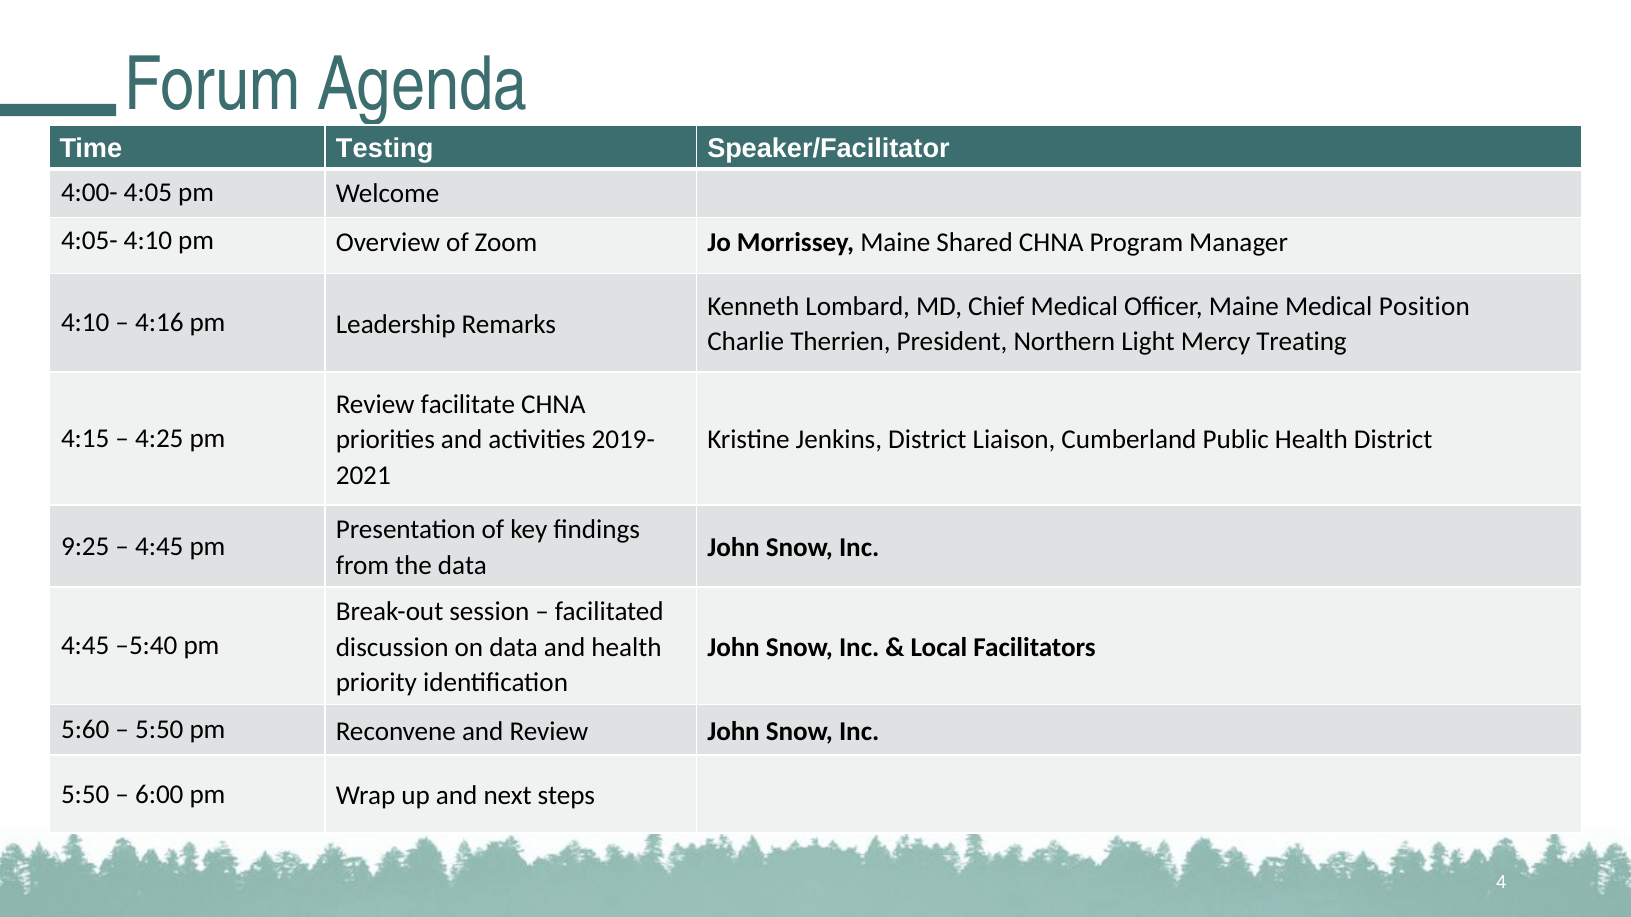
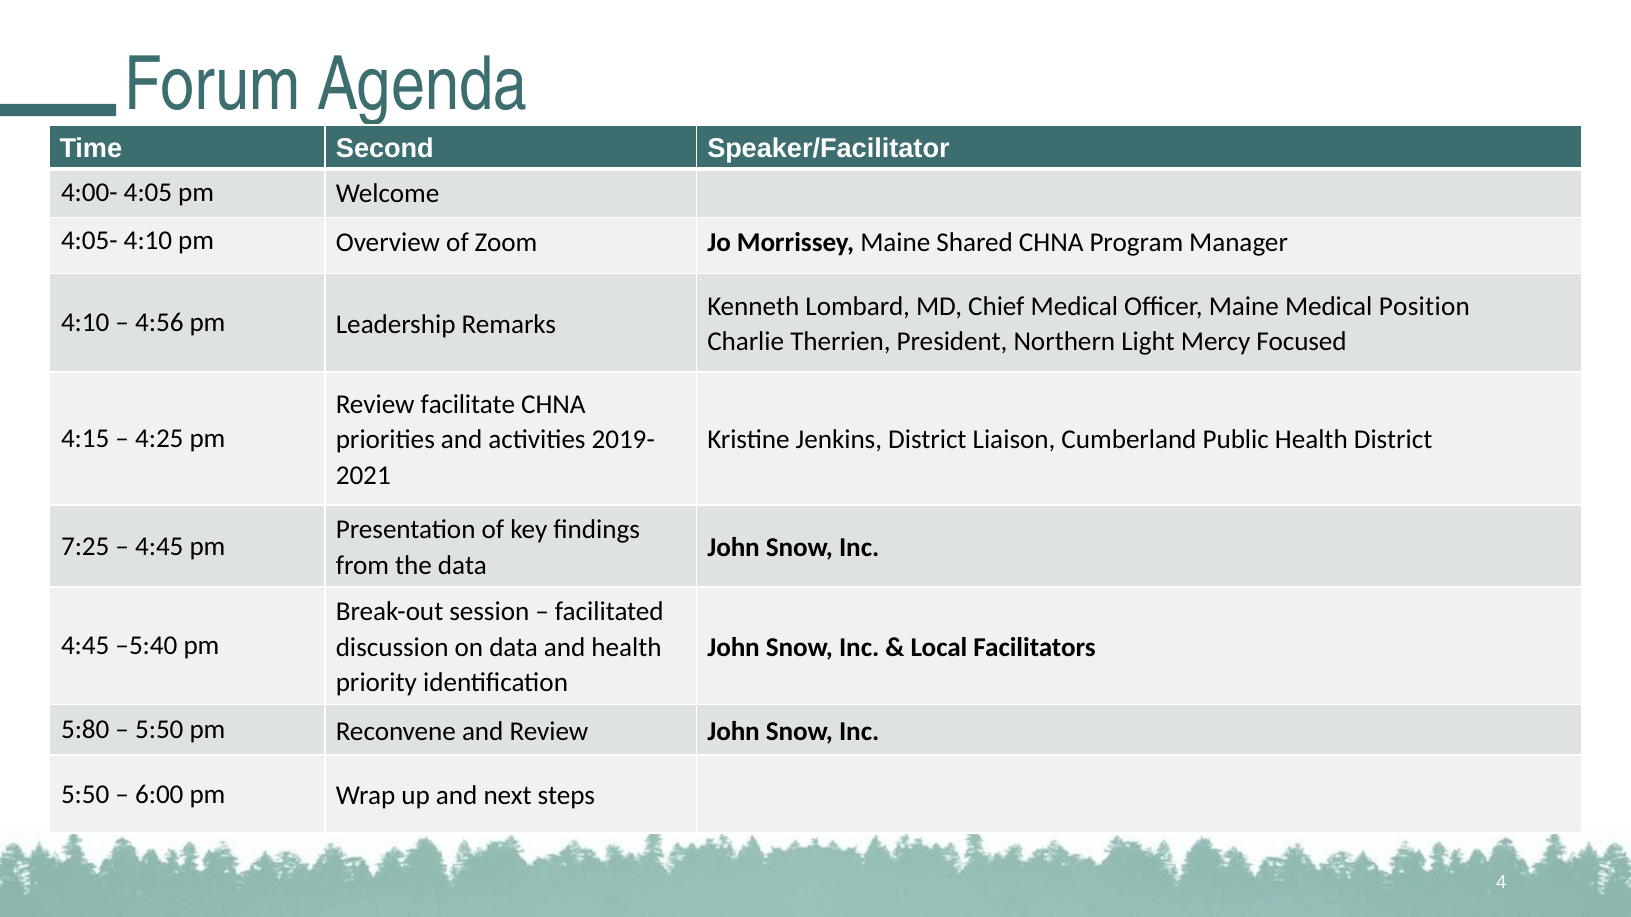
Testing: Testing -> Second (385, 149)
4:16: 4:16 -> 4:56 (159, 323)
Treating: Treating -> Focused (1301, 342)
9:25: 9:25 -> 7:25 (85, 547)
5:60: 5:60 -> 5:80 (85, 730)
